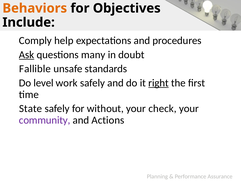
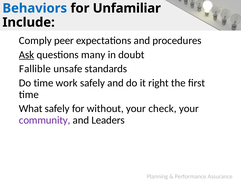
Behaviors colour: orange -> blue (35, 8)
Objectives: Objectives -> Unfamiliar (127, 8)
help: help -> peer (64, 41)
Do level: level -> time (44, 83)
right underline: present -> none (159, 83)
State: State -> What (31, 108)
Actions: Actions -> Leaders (108, 120)
